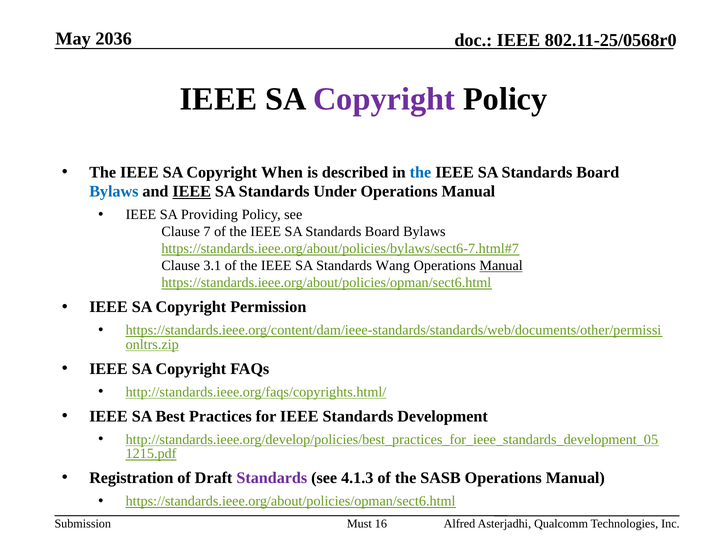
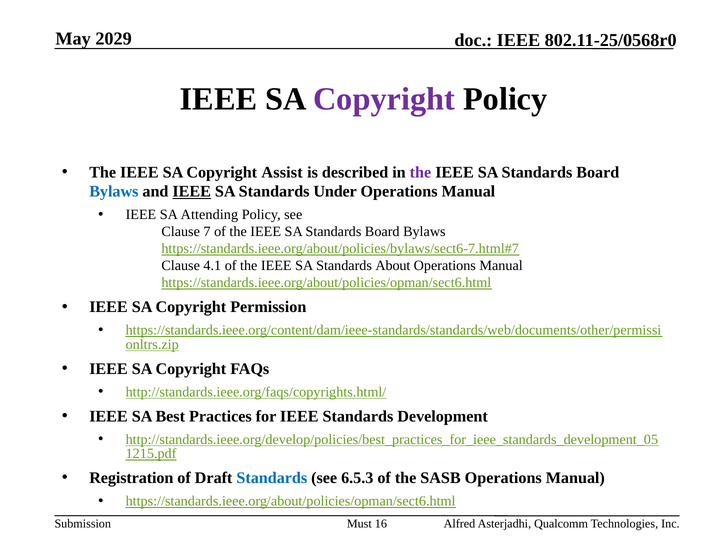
2036: 2036 -> 2029 (114, 39)
When: When -> Assist (282, 172)
the colour: blue -> purple (420, 172)
Providing: Providing -> Attending (209, 215)
3.1: 3.1 -> 4.1 (212, 266)
Wang: Wang -> About (393, 266)
Manual underline: present -> none (501, 266)
Standards colour: purple -> blue (272, 478)
4.1.3: 4.1.3 -> 6.5.3 (357, 478)
